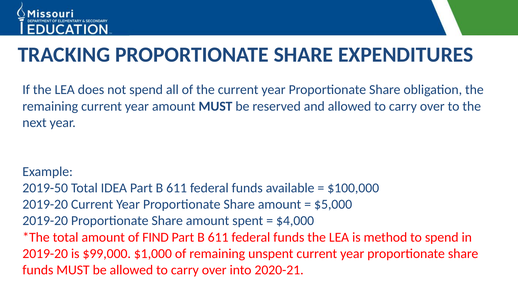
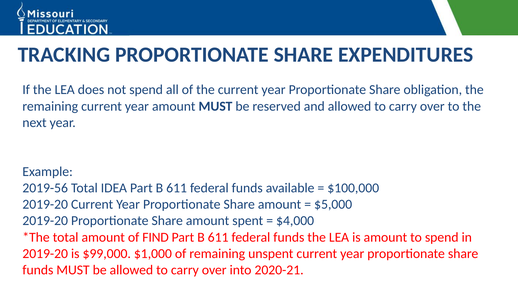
2019-50: 2019-50 -> 2019-56 (45, 188)
is method: method -> amount (385, 238)
